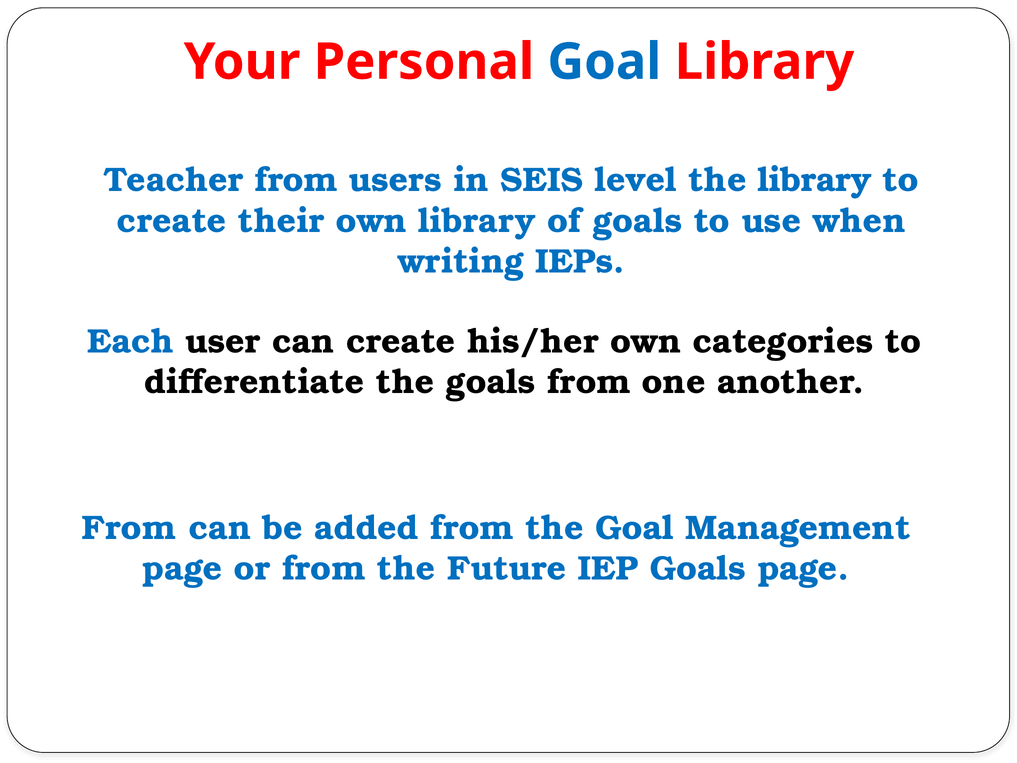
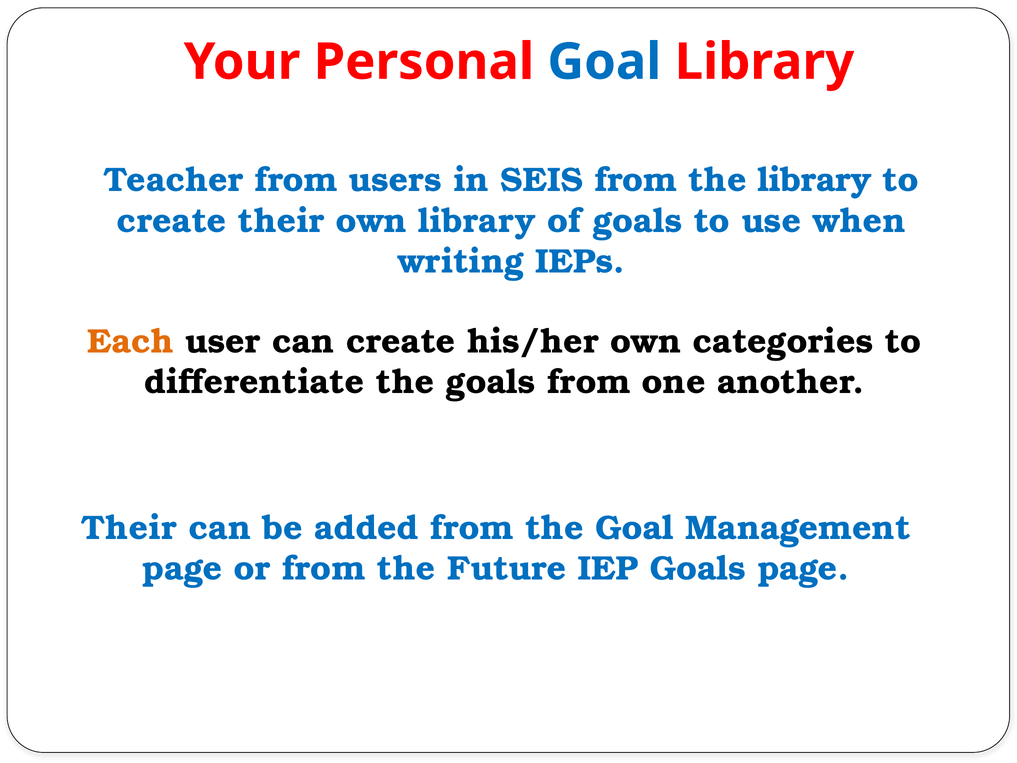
SEIS level: level -> from (636, 180)
Each colour: blue -> orange (131, 341)
From: From -> Their (129, 528)
